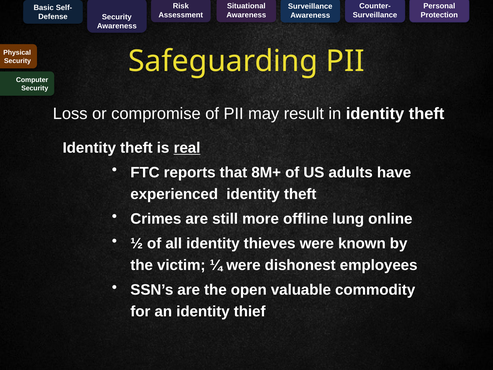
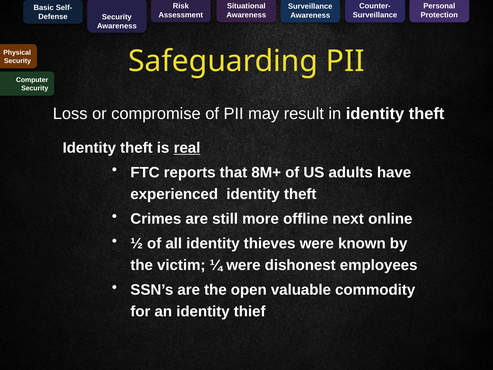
lung: lung -> next (348, 219)
